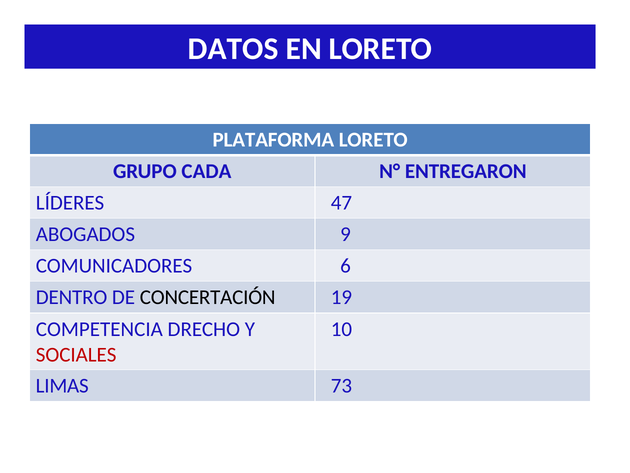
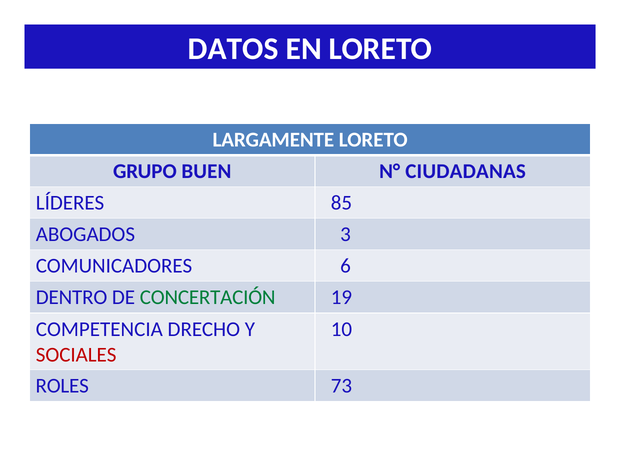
PLATAFORMA: PLATAFORMA -> LARGAMENTE (273, 140)
CADA: CADA -> BUEN (206, 171)
ENTREGARON: ENTREGARON -> CIUDADANAS (466, 171)
47: 47 -> 85 (341, 203)
9: 9 -> 3 (346, 234)
CONCERTACIÓN colour: black -> green (208, 297)
LIMAS: LIMAS -> ROLES (62, 385)
